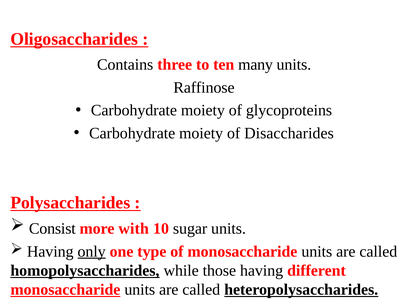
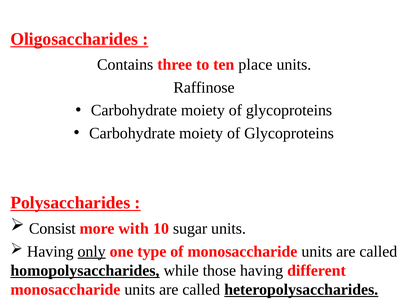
many: many -> place (255, 65)
Disaccharides: Disaccharides -> Glycoproteins (289, 133)
monosaccharide underline: present -> none (65, 290)
